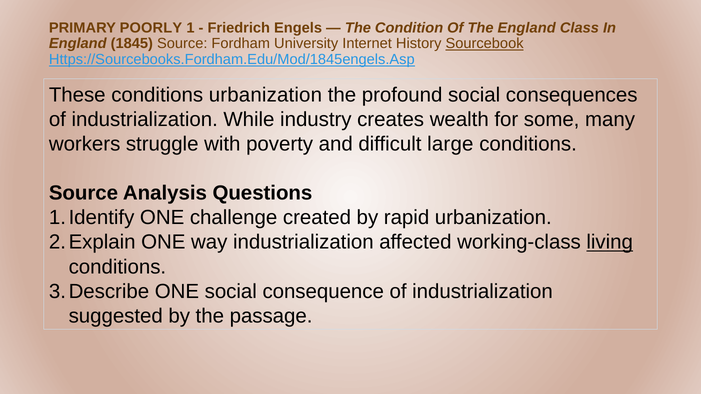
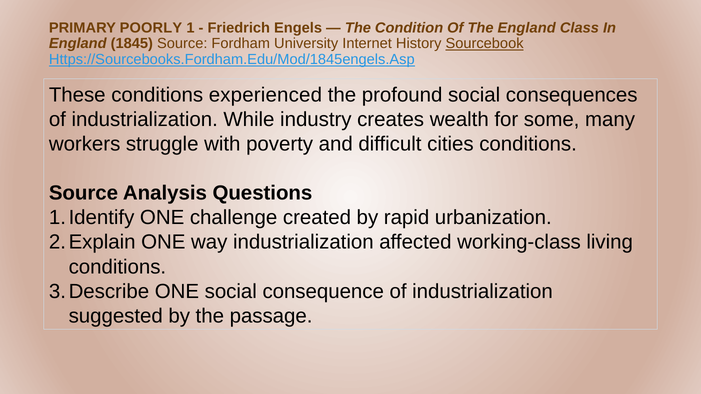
conditions urbanization: urbanization -> experienced (265, 95)
large: large -> cities (450, 144)
living underline: present -> none (610, 242)
